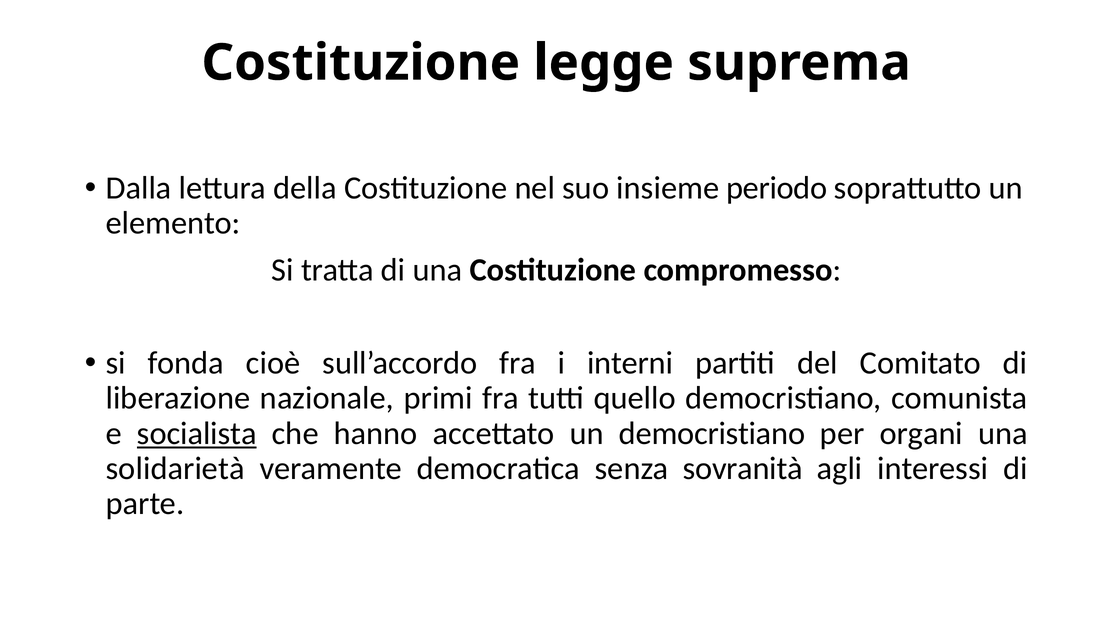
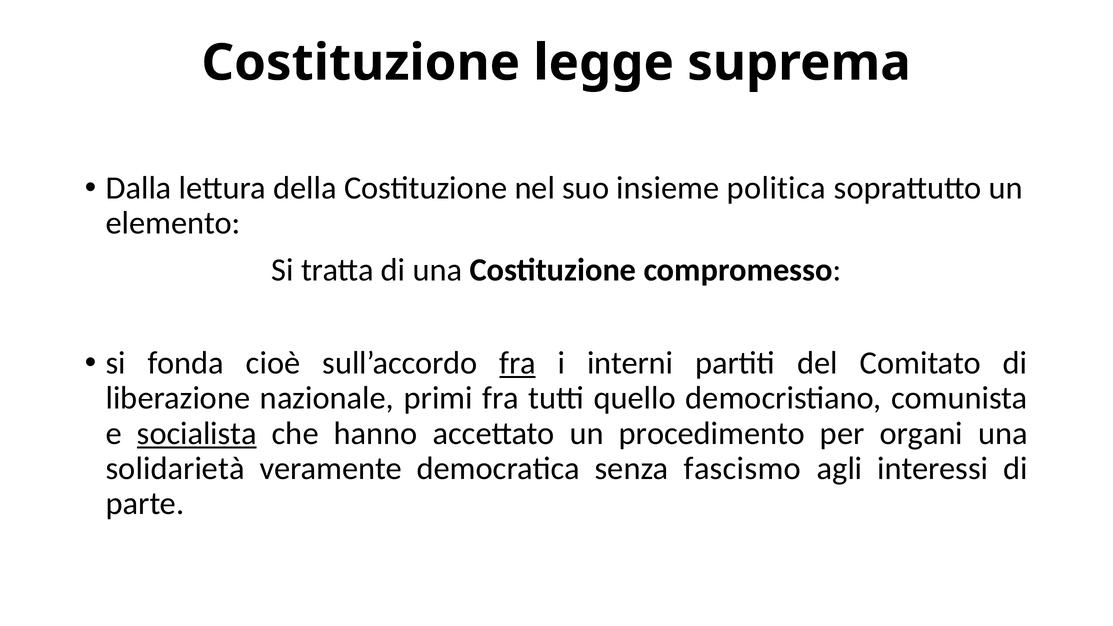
periodo: periodo -> politica (776, 188)
fra underline: none -> present (518, 363)
un democristiano: democristiano -> procedimento (712, 433)
sovranità: sovranità -> fascismo (742, 468)
